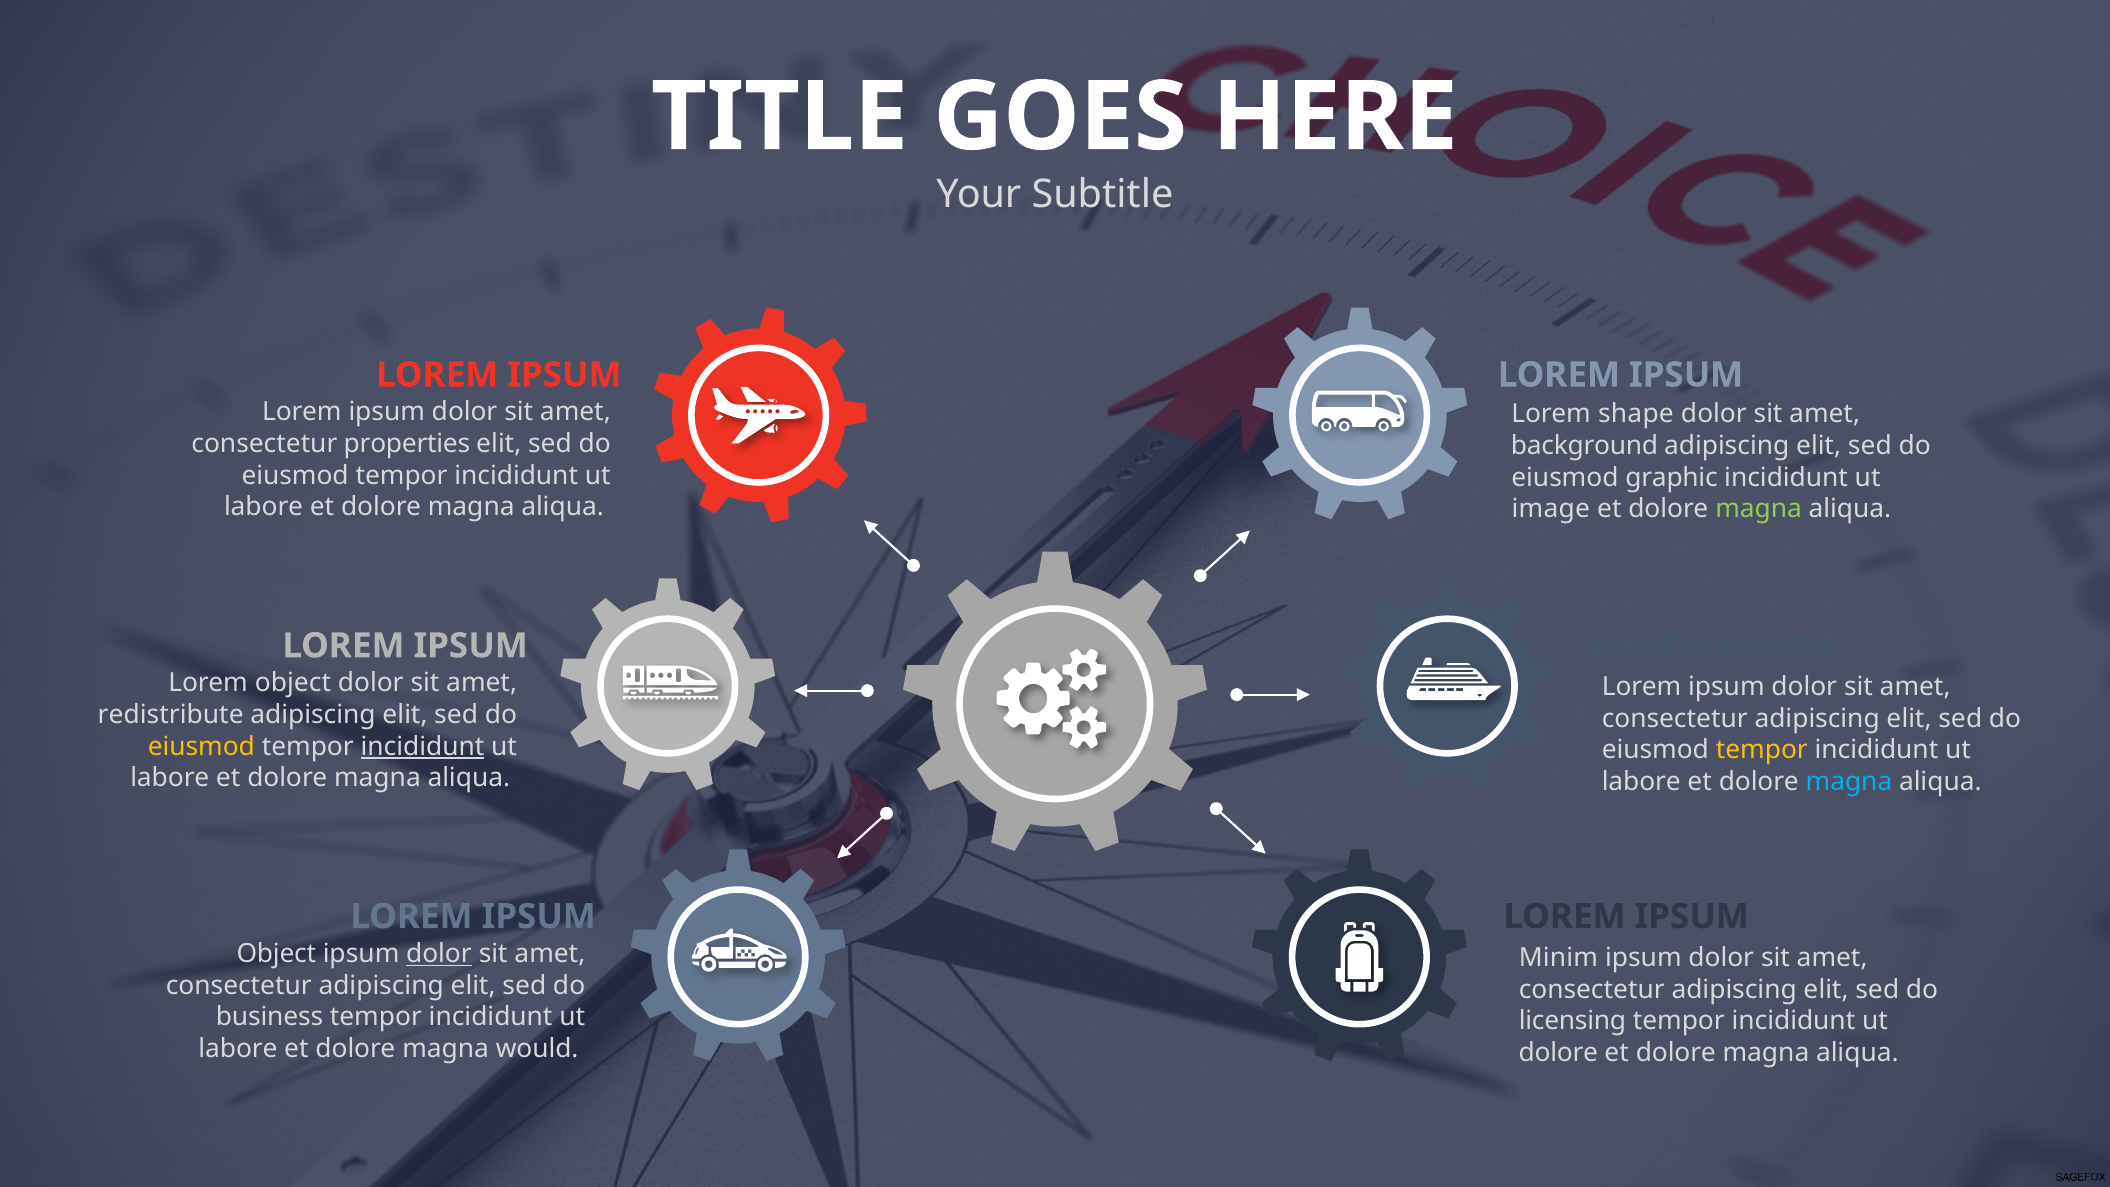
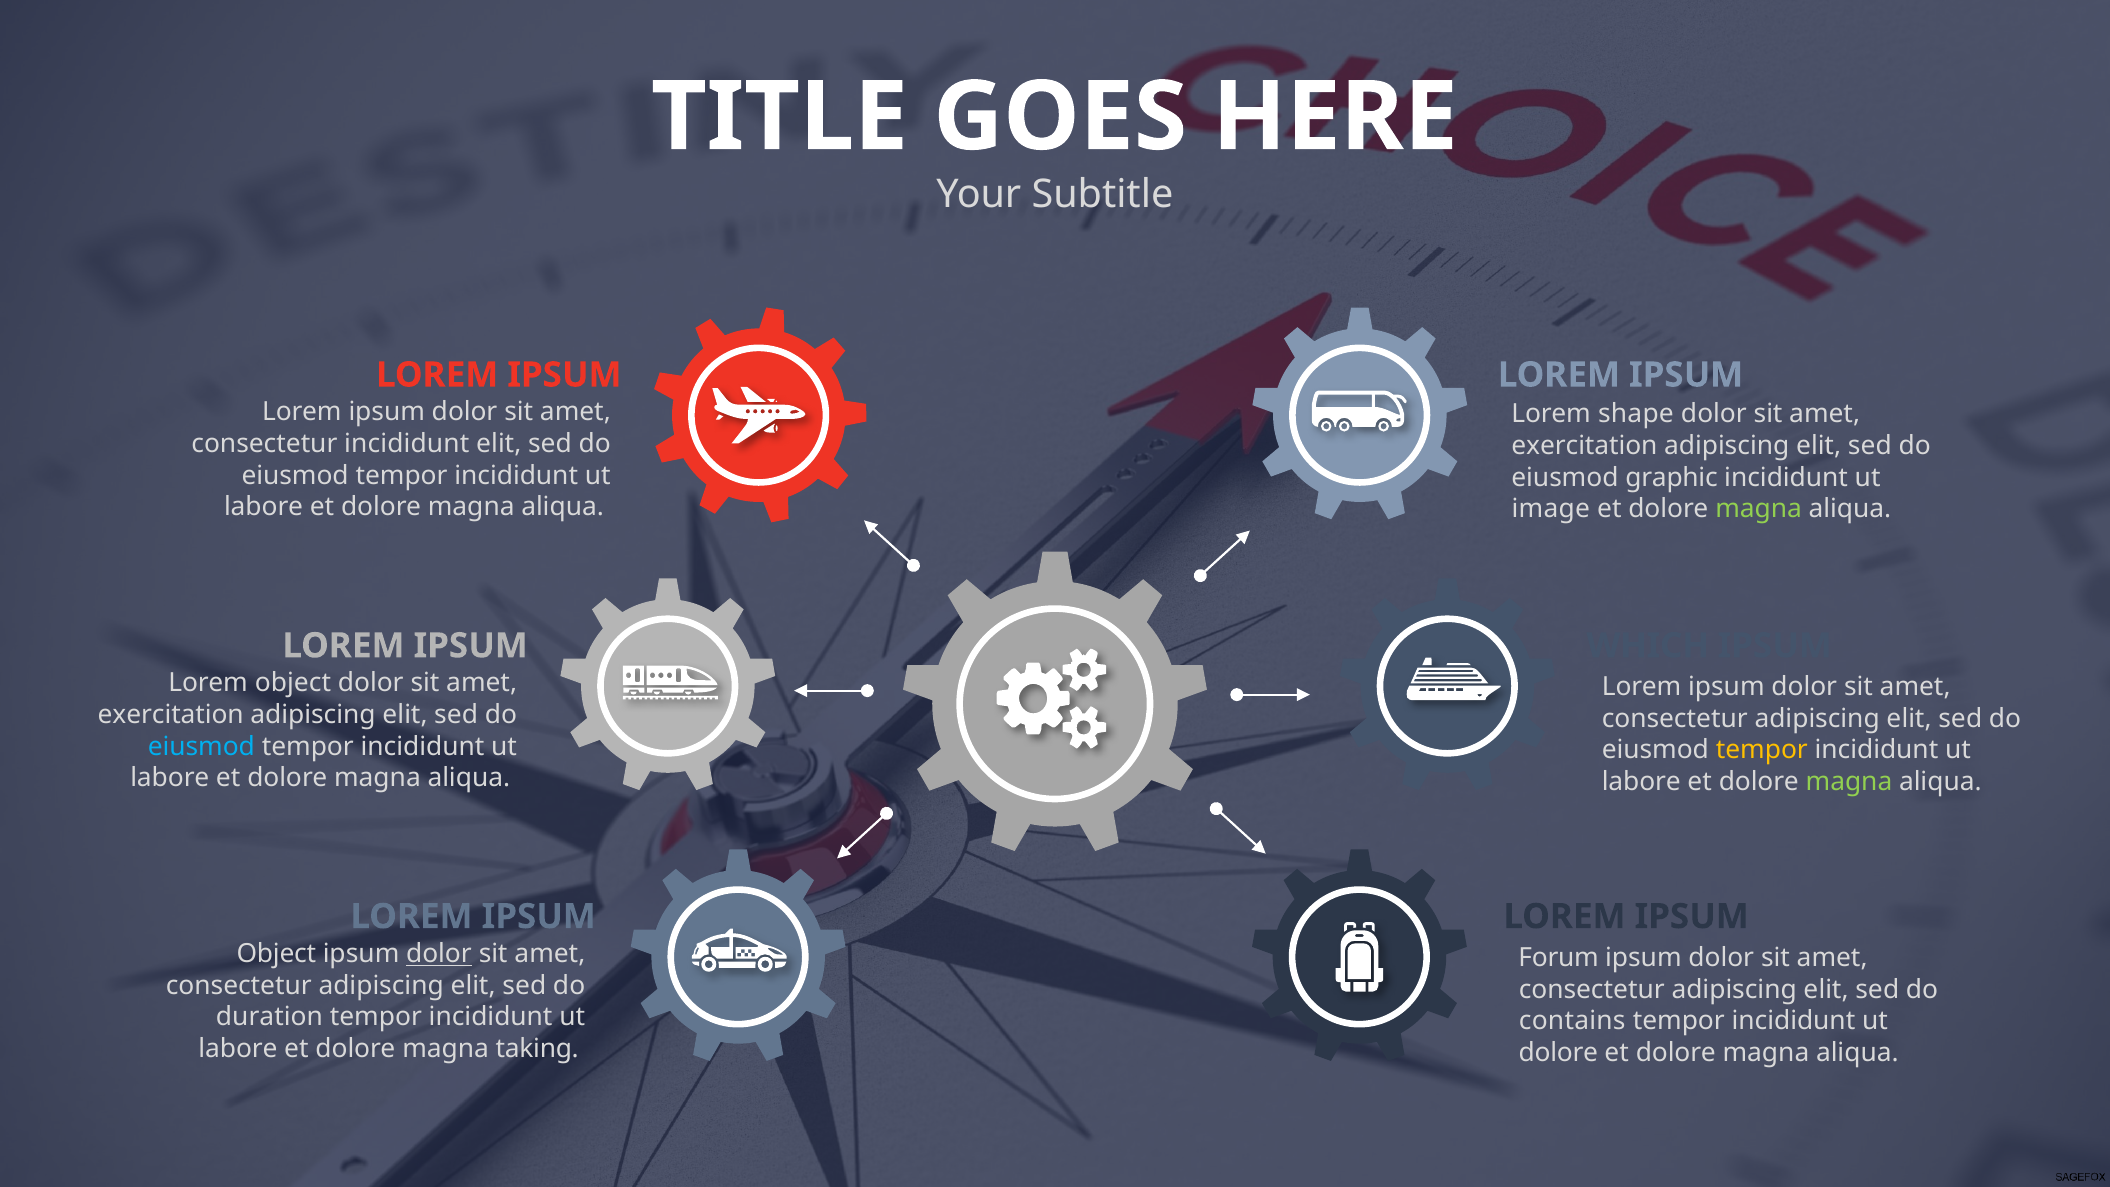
consectetur properties: properties -> incididunt (407, 444)
background: background -> exercitation (1584, 446)
redistribute: redistribute -> exercitation (171, 715)
eiusmod colour: yellow -> light blue (201, 746)
incididunt underline: present -> none (422, 746)
magna colour: light blue -> light green (1849, 782)
Minim: Minim -> Forum (1559, 958)
business: business -> duration (269, 1017)
licensing: licensing -> contains (1572, 1021)
would: would -> taking (537, 1049)
